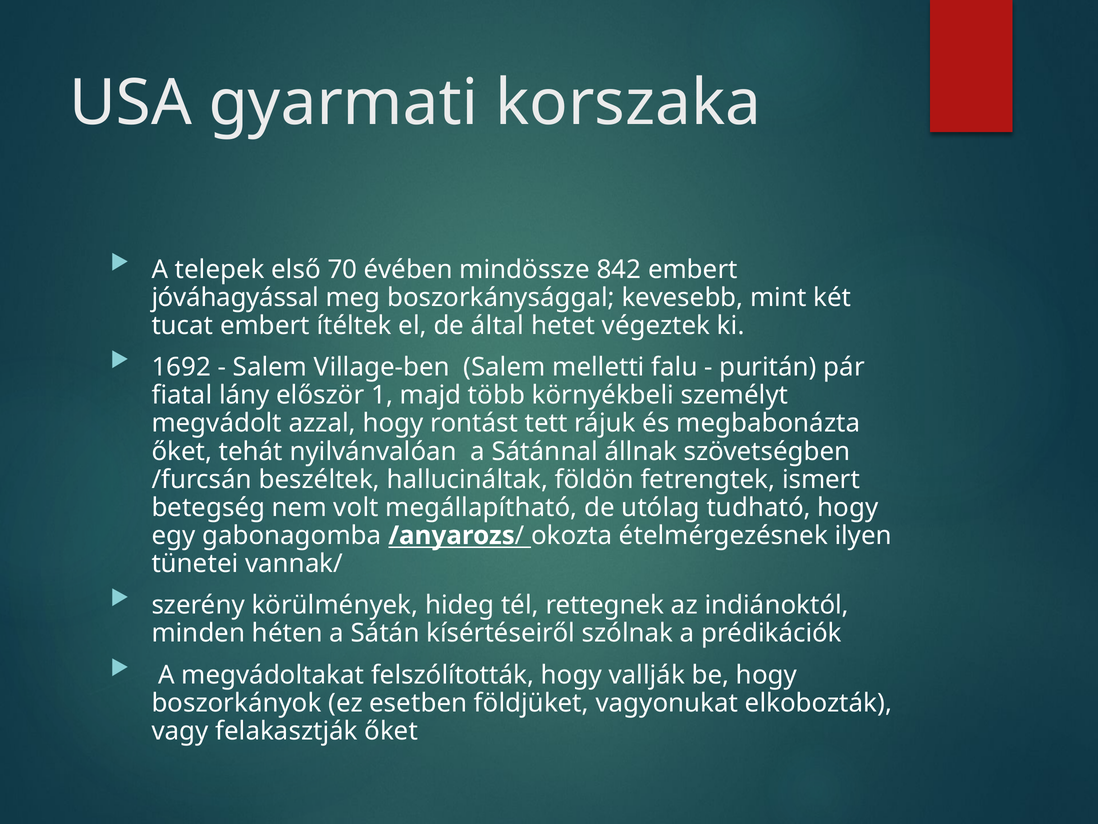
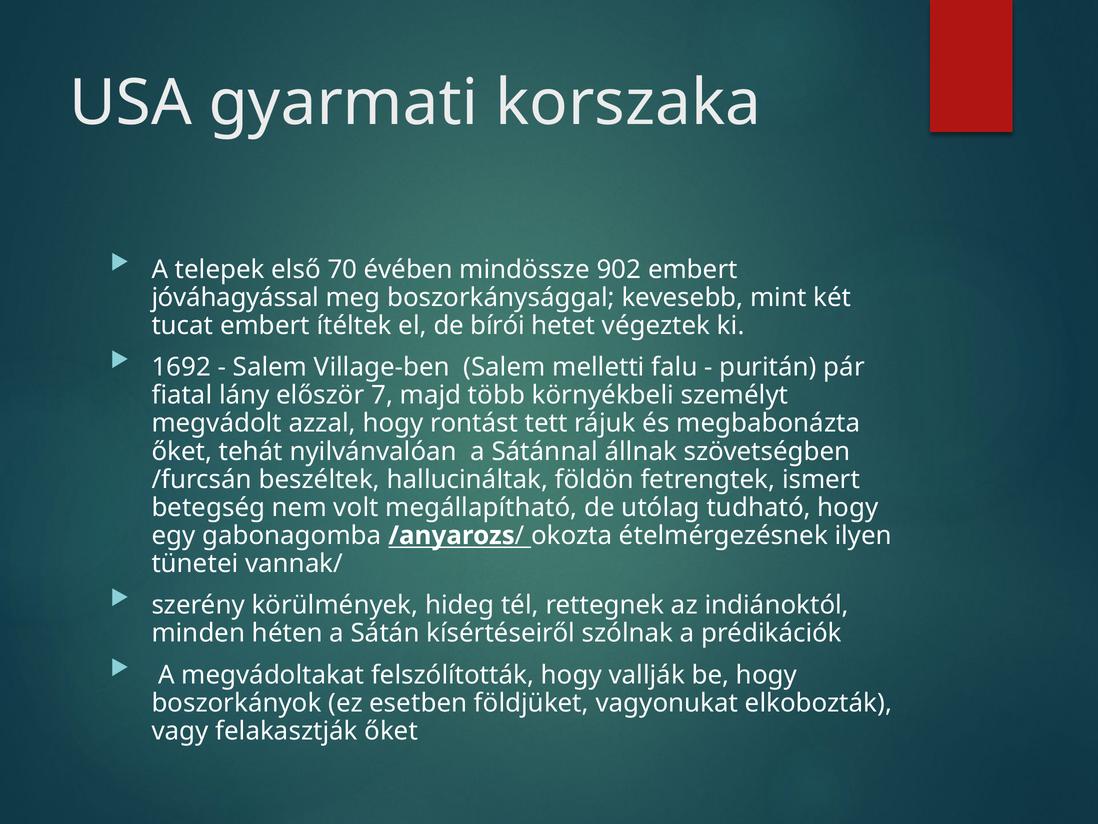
842: 842 -> 902 (619, 269)
által: által -> bírói (498, 325)
1: 1 -> 7 (382, 395)
